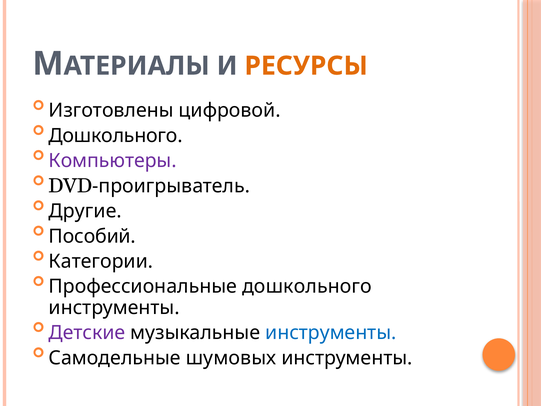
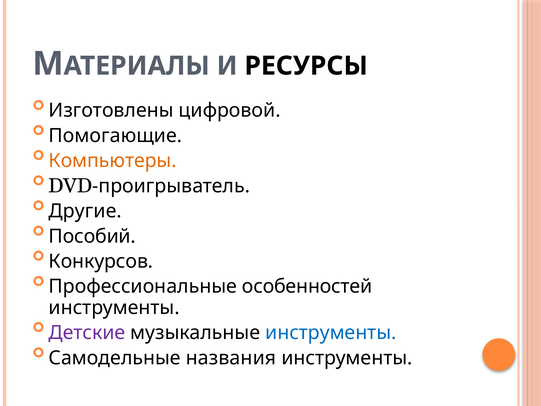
РЕСУРСЫ colour: orange -> black (306, 66)
Дошкольного: Дошкольного -> Помогающие (115, 136)
Компьютеры colour: purple -> orange (113, 161)
Категории: Категории -> Конкурсов (101, 261)
Профессиональные дошкольного: дошкольного -> особенностей (307, 286)
шумовых: шумовых -> названия (231, 358)
